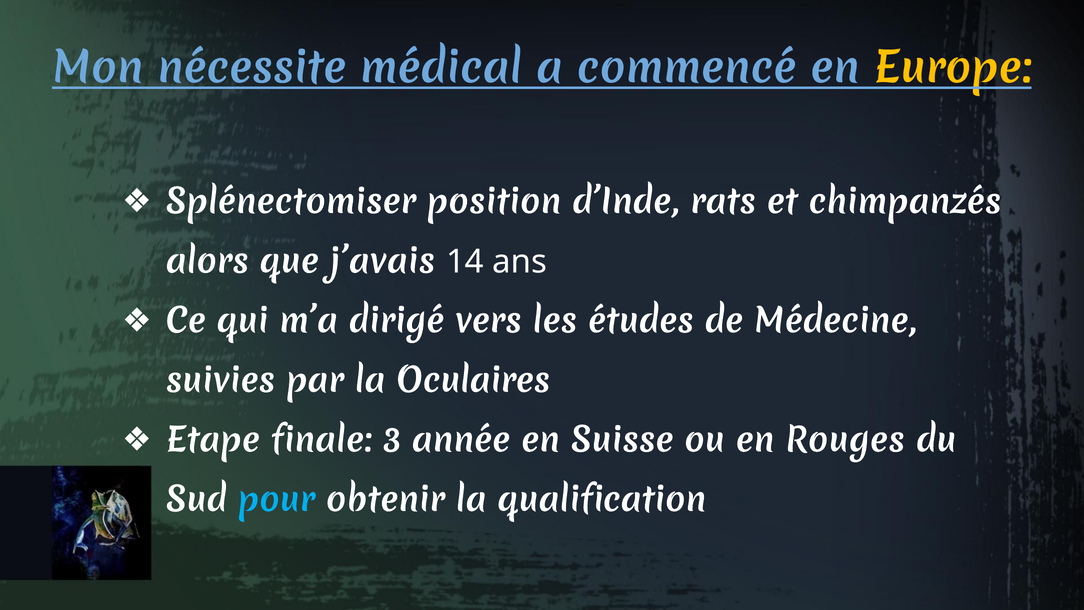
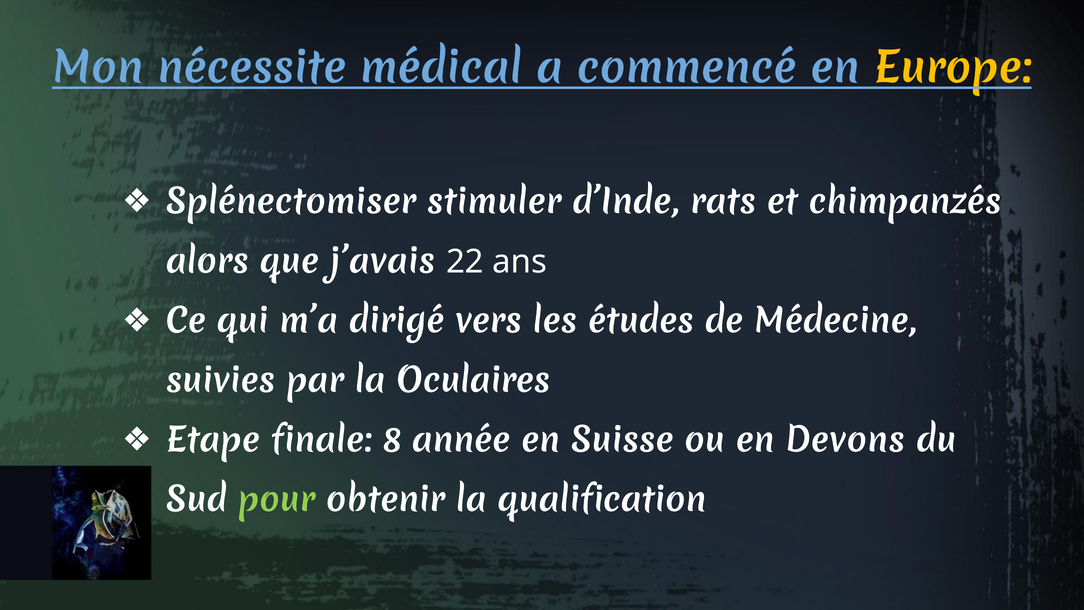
position: position -> stimuler (494, 202)
14: 14 -> 22 (465, 262)
3: 3 -> 8 (392, 440)
Rouges: Rouges -> Devons (845, 440)
pour colour: light blue -> light green (276, 500)
